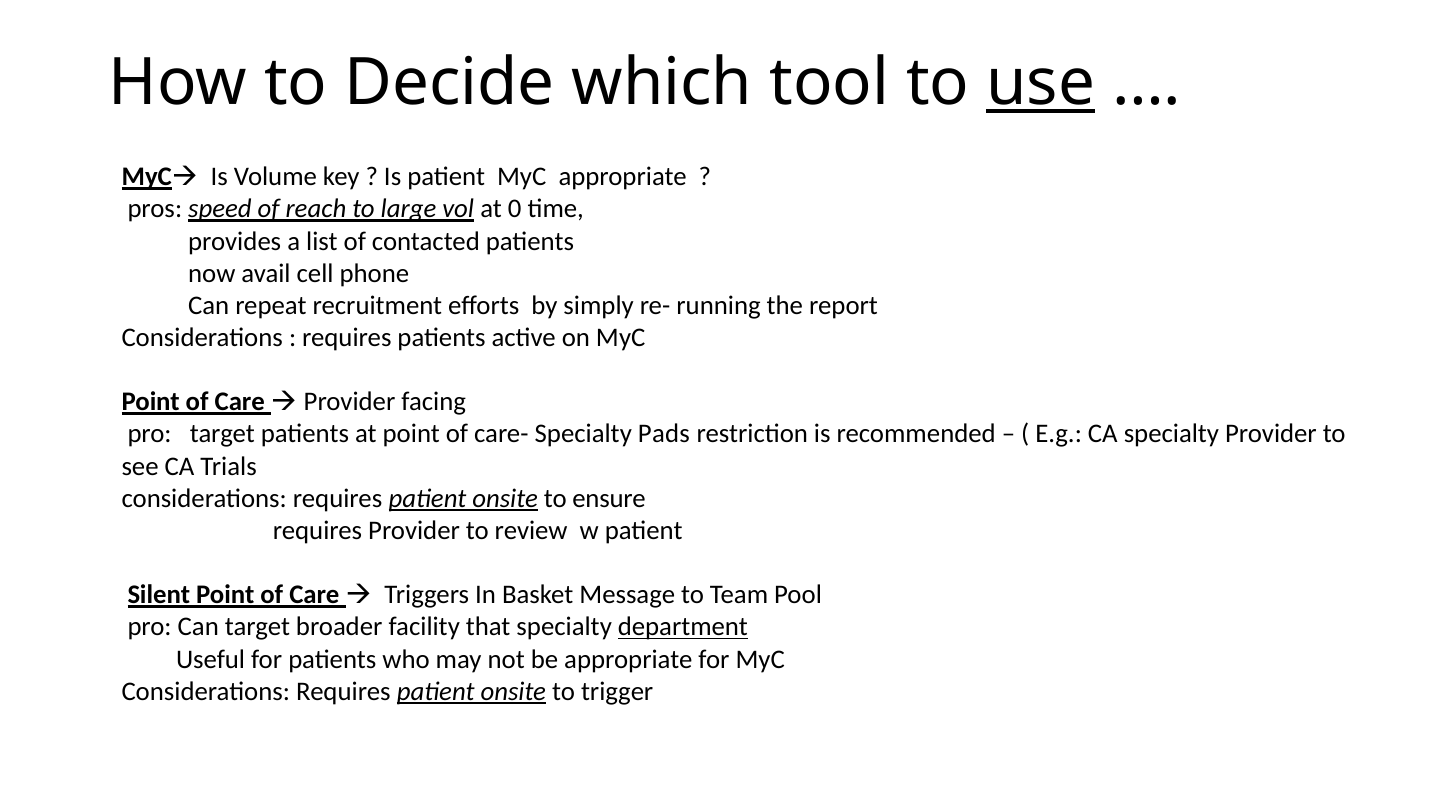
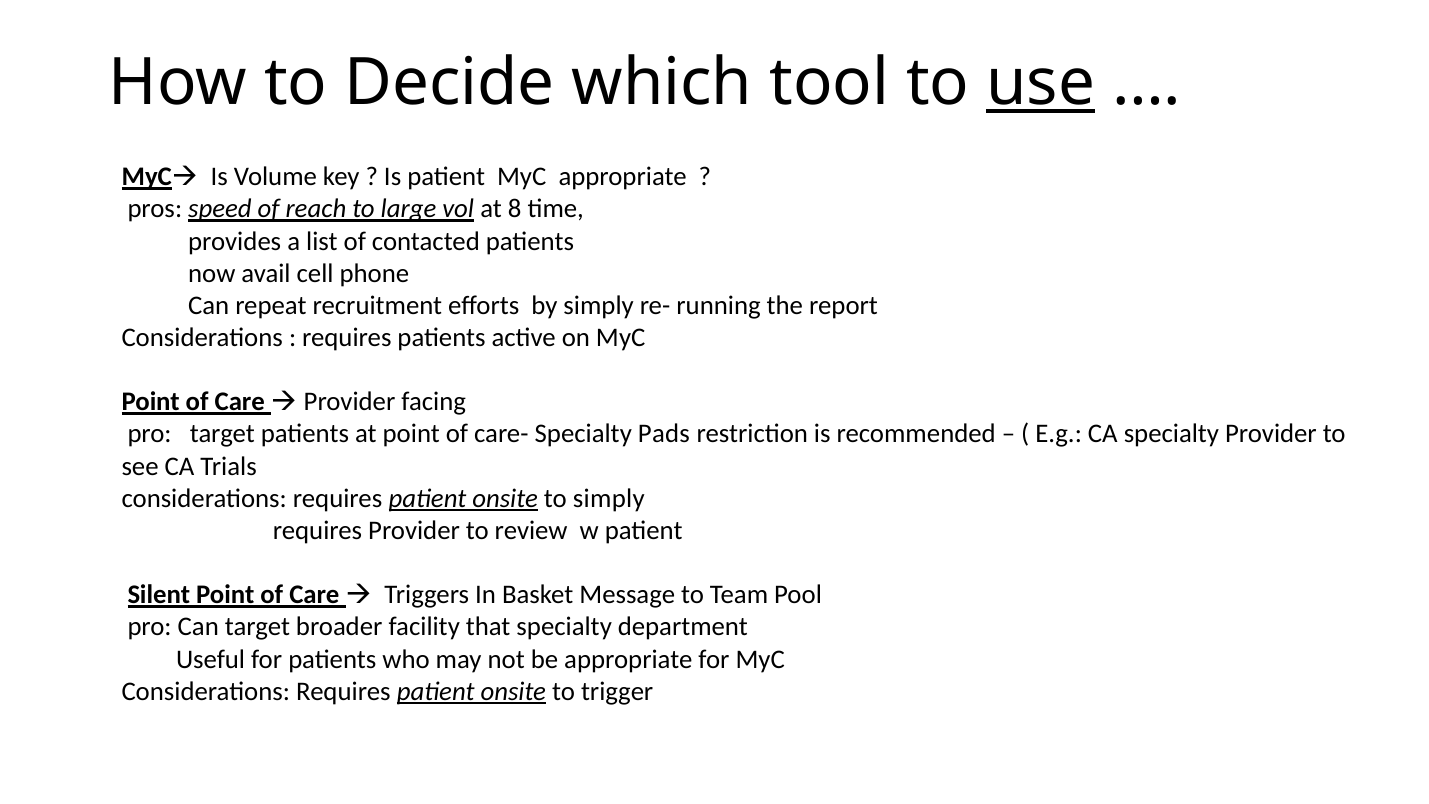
0: 0 -> 8 (515, 209)
to ensure: ensure -> simply (609, 498)
department underline: present -> none (683, 627)
